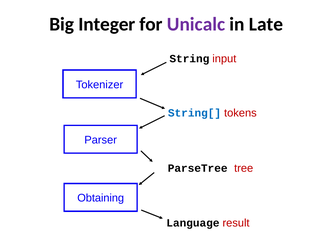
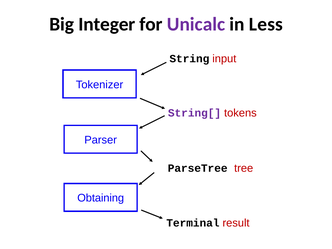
Late: Late -> Less (266, 24)
String[ colour: blue -> purple (195, 113)
Language: Language -> Terminal (193, 223)
